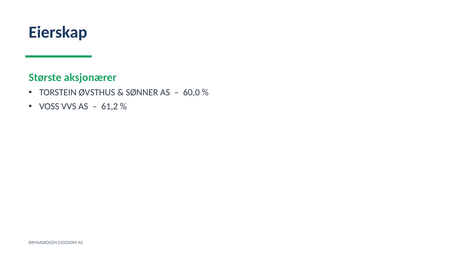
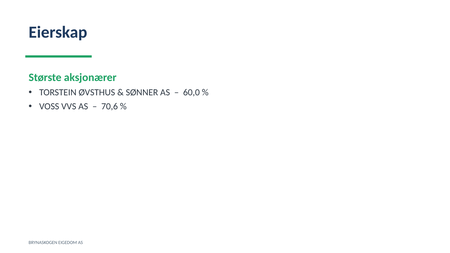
61,2: 61,2 -> 70,6 (110, 107)
